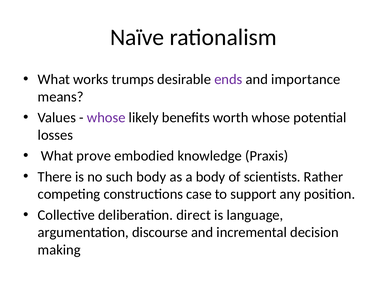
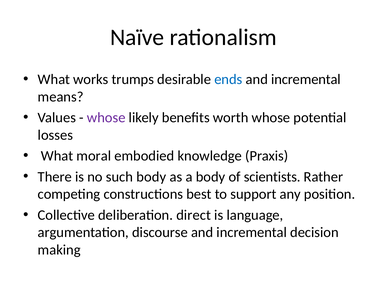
ends colour: purple -> blue (228, 79)
importance: importance -> incremental (306, 79)
prove: prove -> moral (94, 156)
case: case -> best (199, 194)
